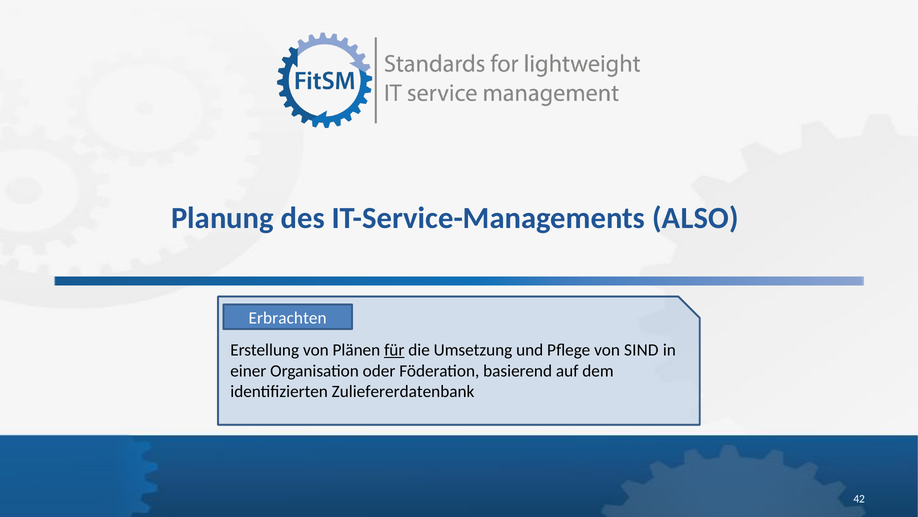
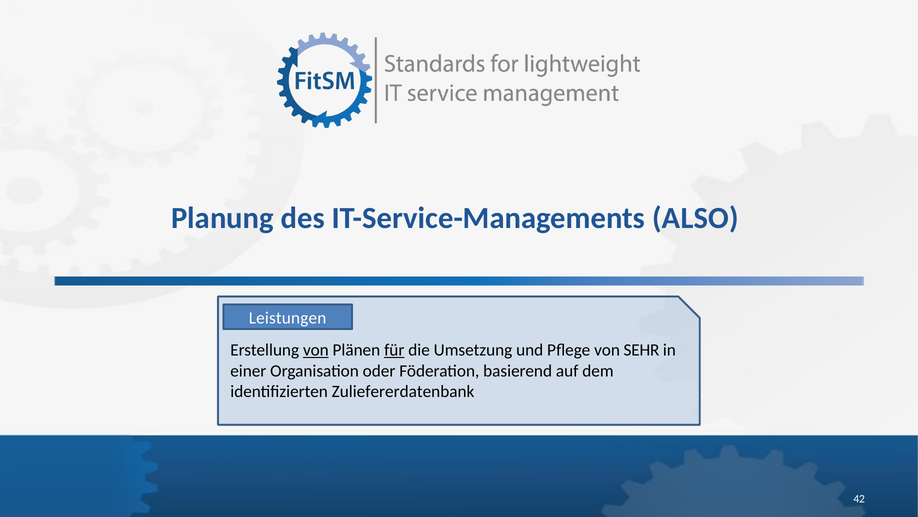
Erbrachten: Erbrachten -> Leistungen (288, 318)
von underline: none -> present (316, 350)
SIND: SIND -> SEHR (642, 350)
